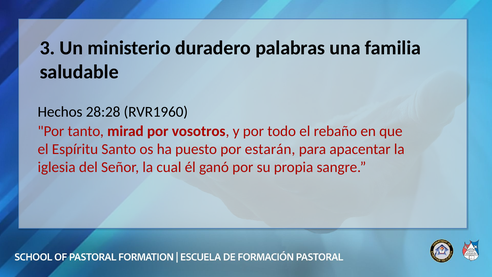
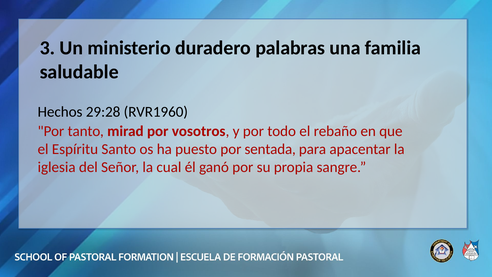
28:28: 28:28 -> 29:28 (103, 112)
estarán: estarán -> sentada (270, 149)
